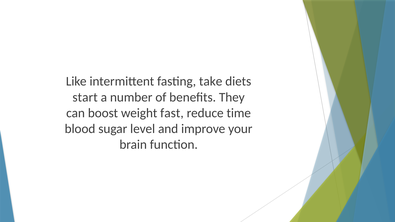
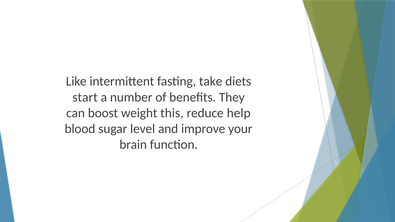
fast: fast -> this (172, 113)
time: time -> help (239, 113)
